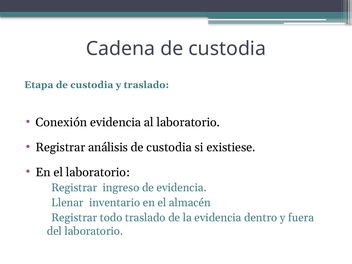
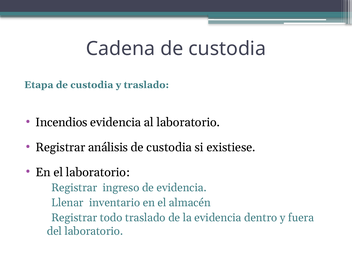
Conexión: Conexión -> Incendios (61, 122)
